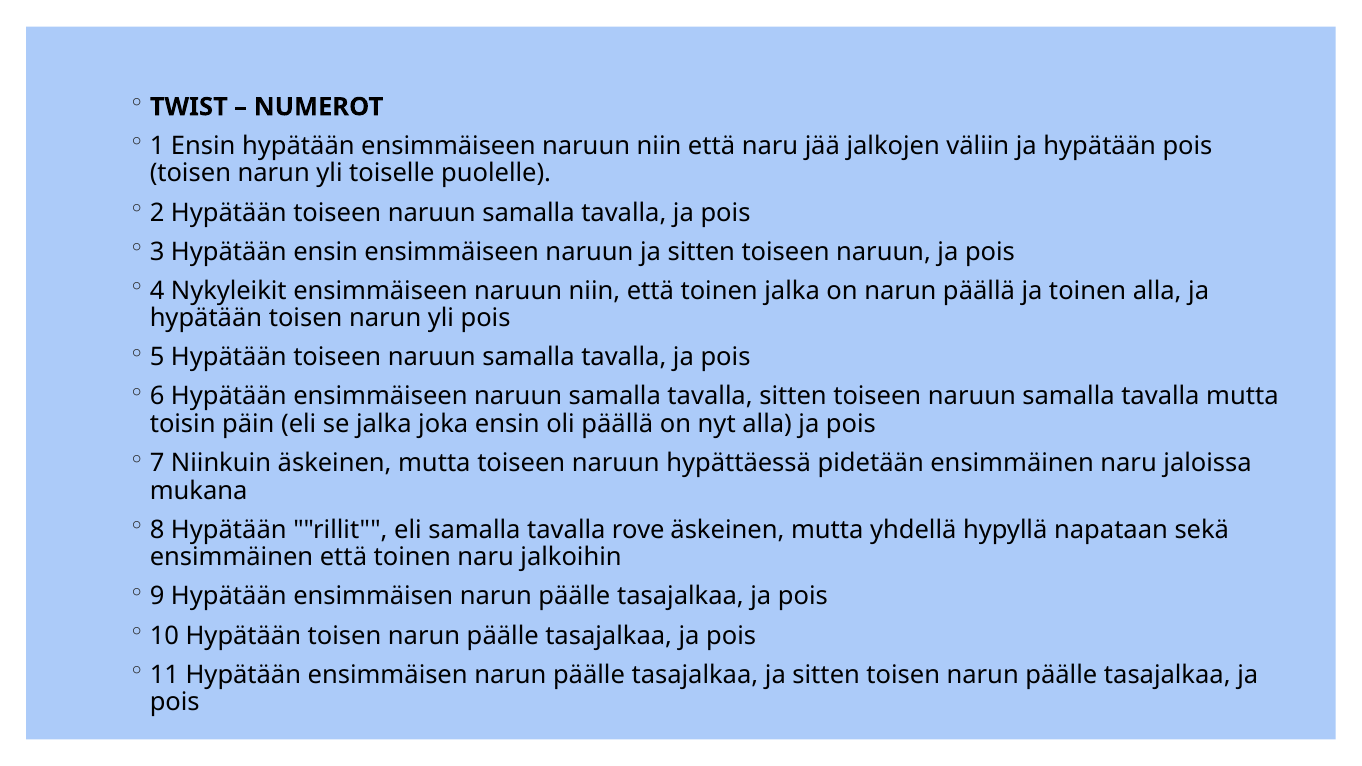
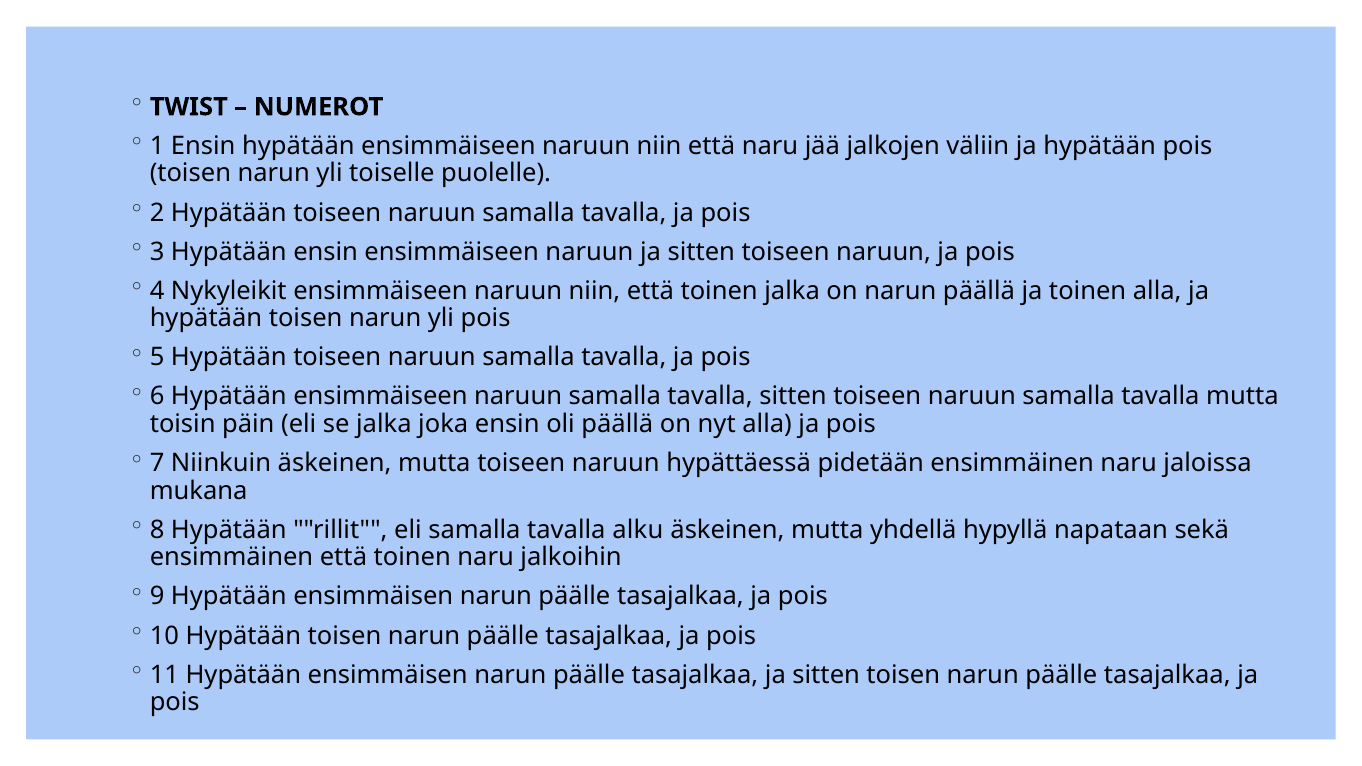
rove: rove -> alku (638, 530)
